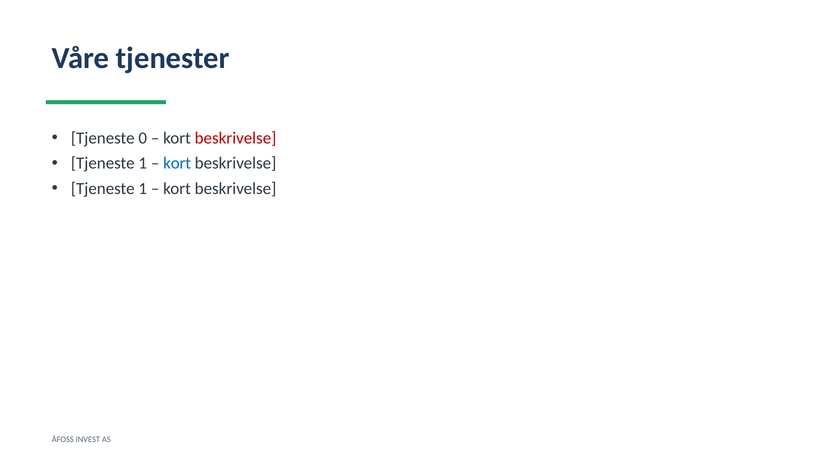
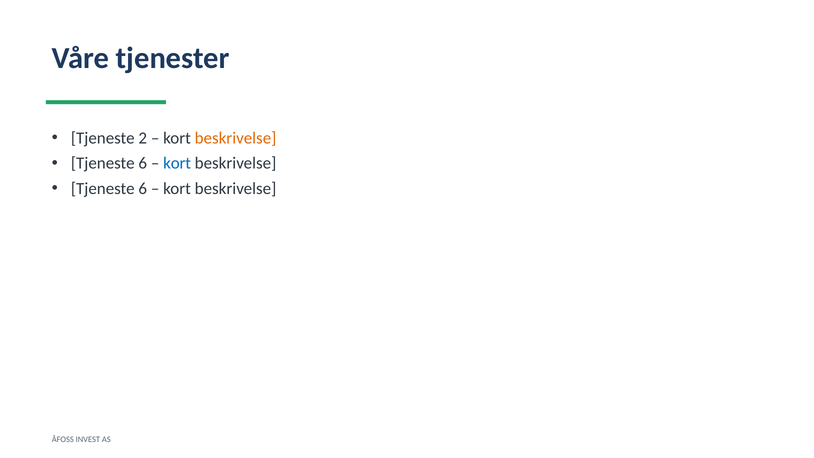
0: 0 -> 2 (143, 138)
beskrivelse colour: red -> orange (236, 138)
1: 1 -> 6 (143, 163)
1: 1 -> 6 (143, 189)
